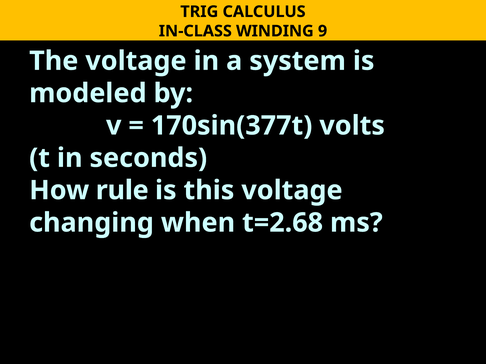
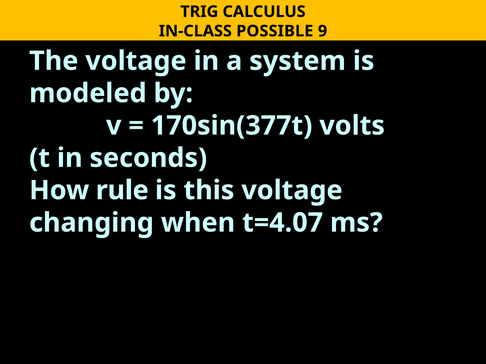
WINDING: WINDING -> POSSIBLE (275, 31)
t=2.68: t=2.68 -> t=4.07 (283, 223)
